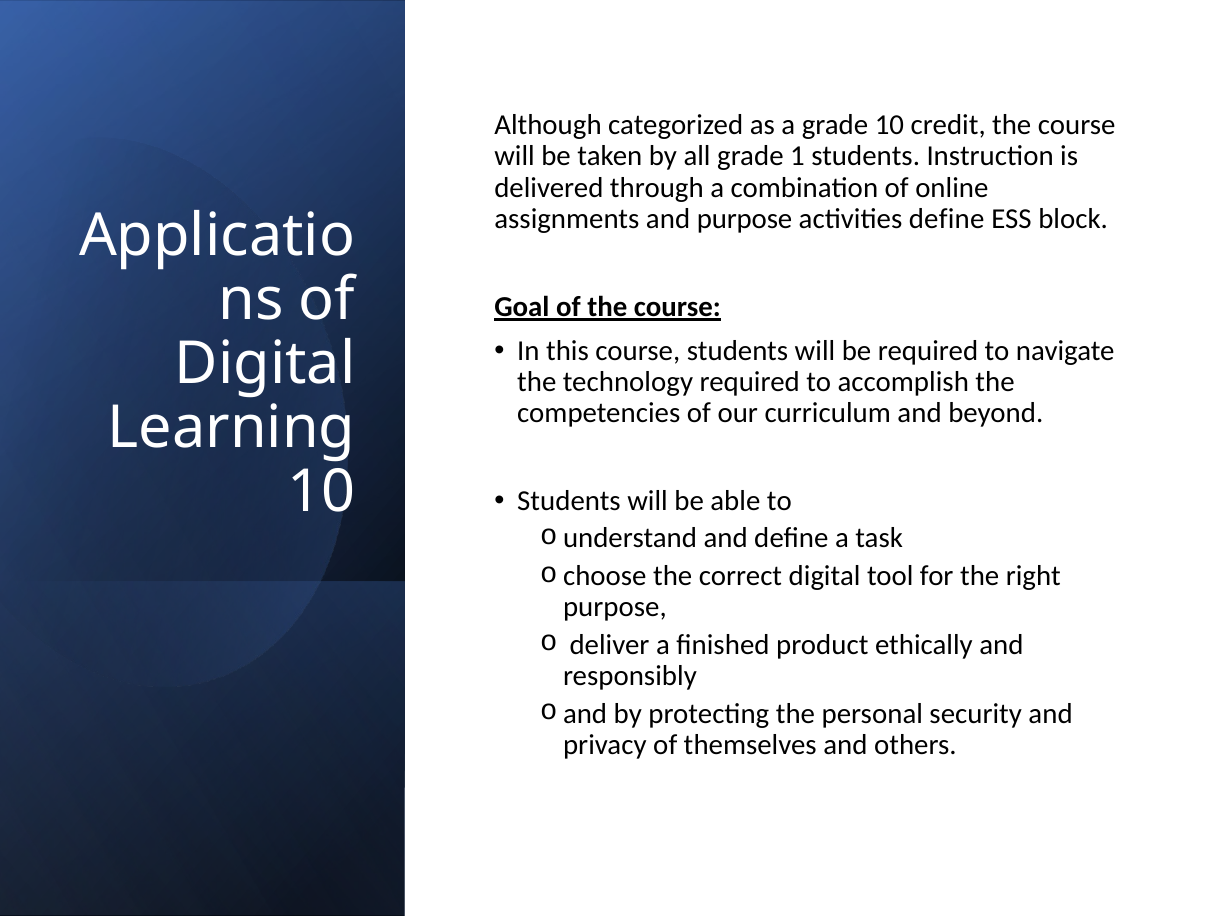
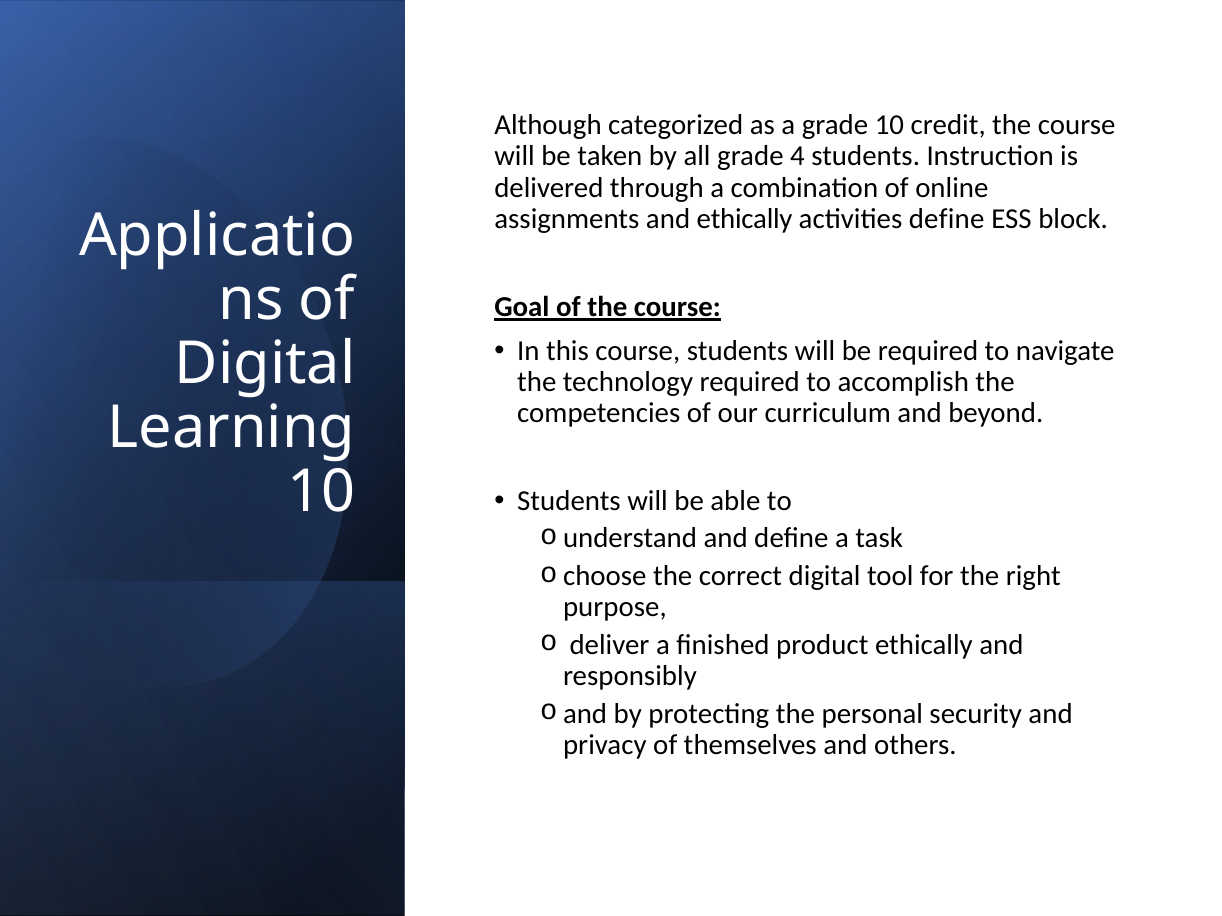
1: 1 -> 4 (798, 157)
and purpose: purpose -> ethically (745, 219)
